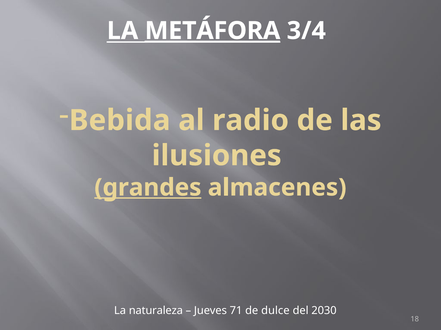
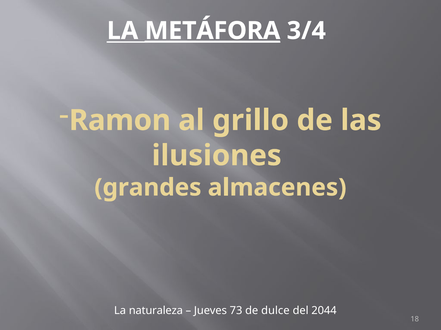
Bebida: Bebida -> Ramon (120, 121)
radio: radio -> grillo (251, 121)
grandes underline: present -> none (148, 188)
71: 71 -> 73 (236, 311)
2030: 2030 -> 2044 (324, 311)
